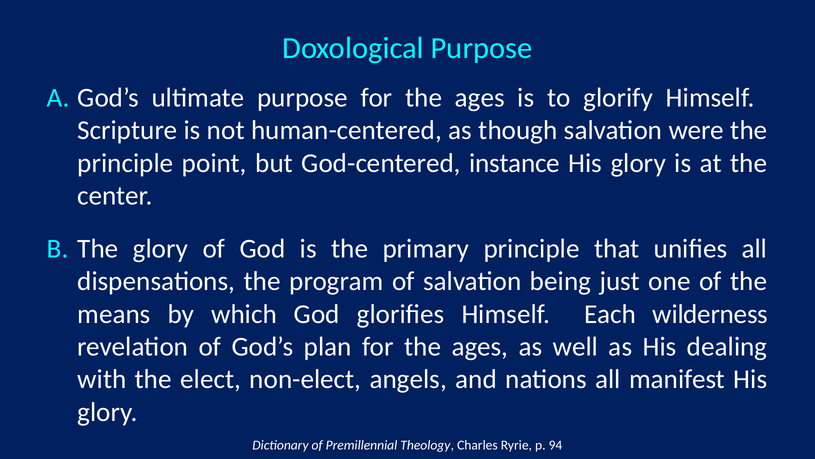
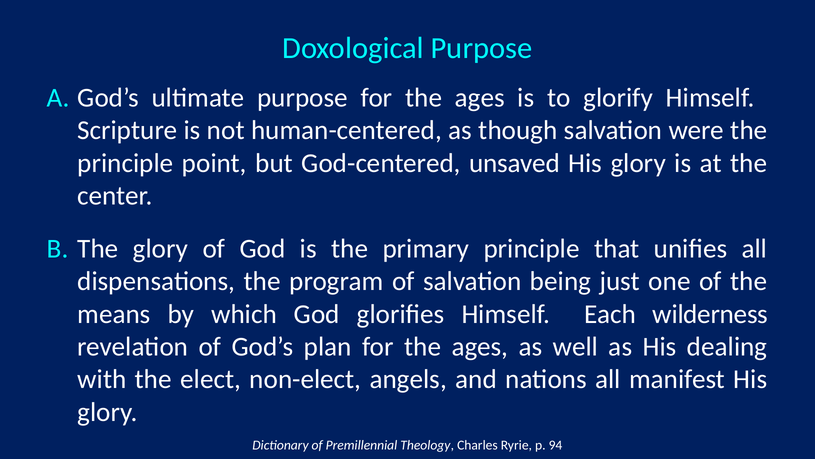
instance: instance -> unsaved (515, 163)
